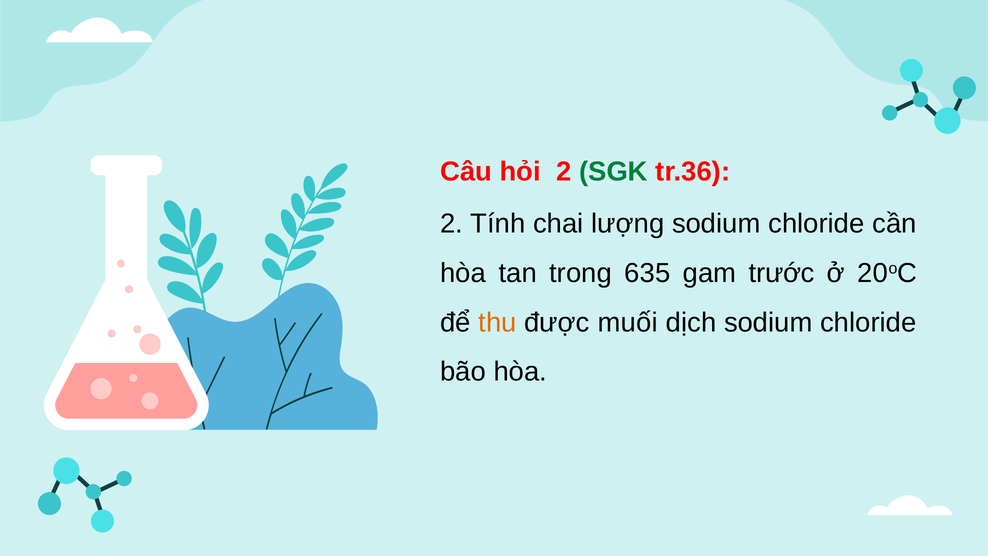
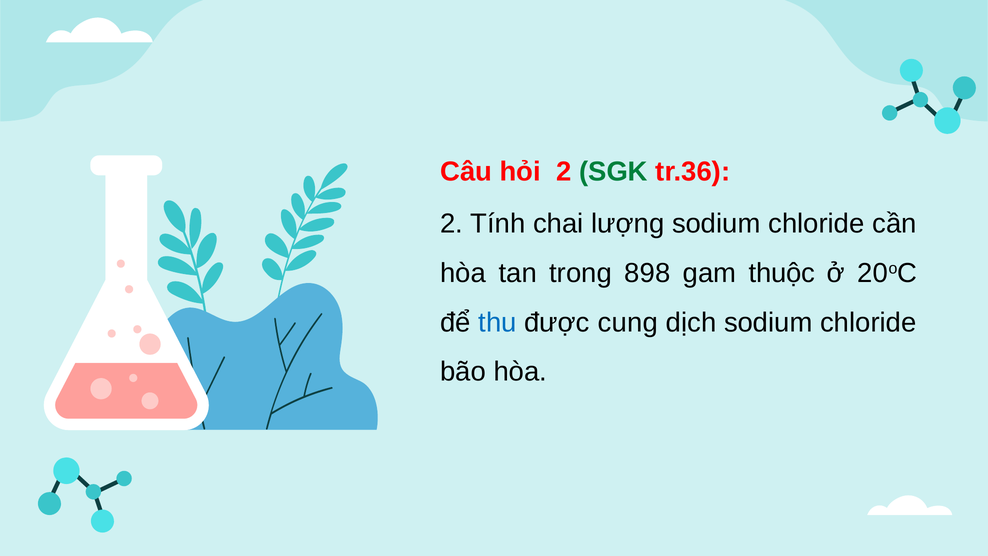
635: 635 -> 898 (647, 273)
trước: trước -> thuộc (782, 273)
thu colour: orange -> blue (498, 322)
muối: muối -> cung (628, 322)
